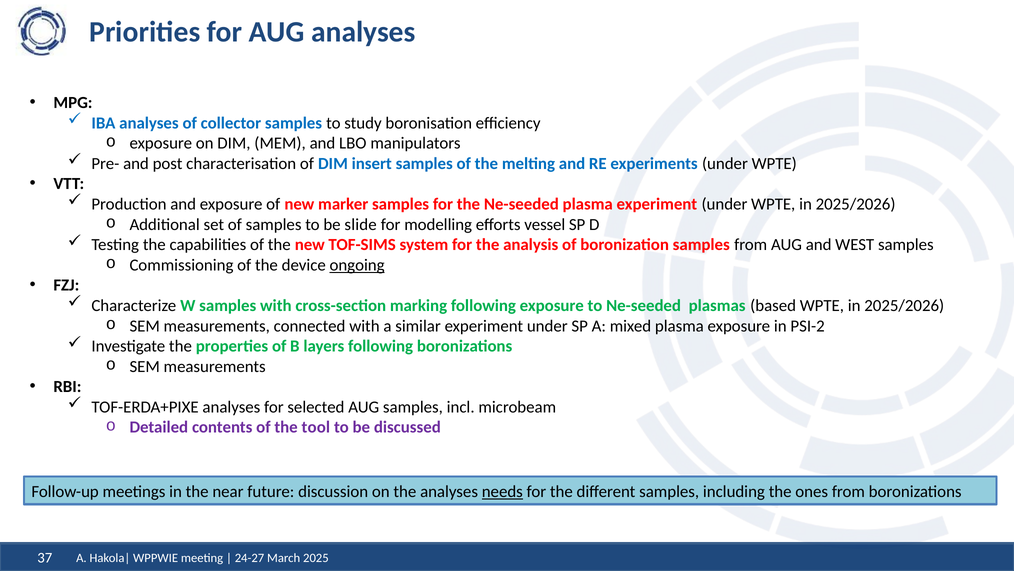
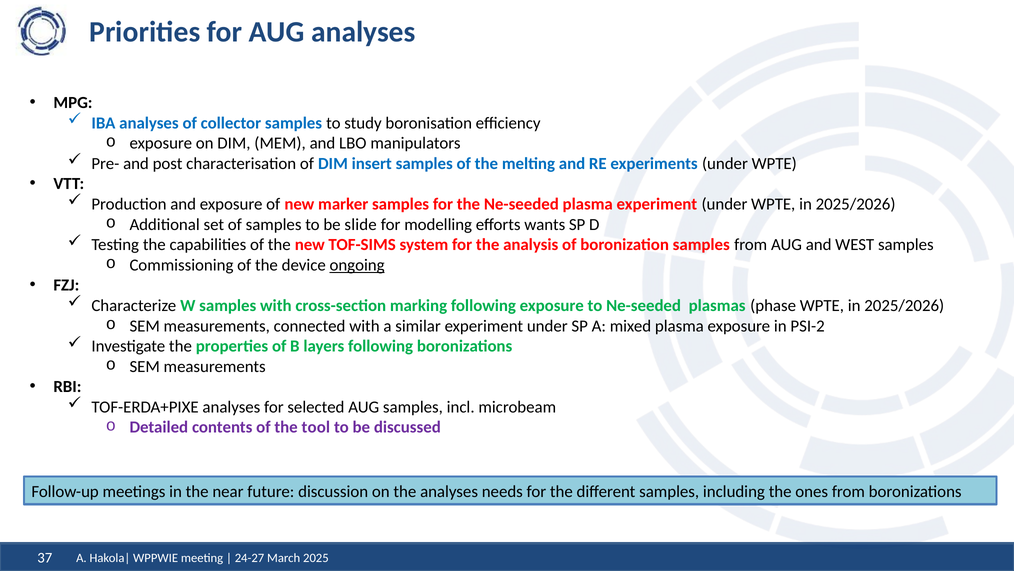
vessel: vessel -> wants (545, 224)
based: based -> phase (773, 305)
needs underline: present -> none (502, 491)
